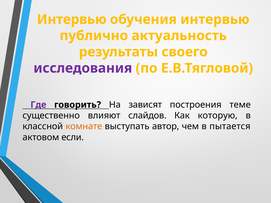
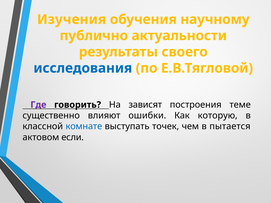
Интервью: Интервью -> Изучения (72, 19)
обучения интервью: интервью -> научному (215, 19)
актуальность: актуальность -> актуальности (179, 36)
исследования colour: purple -> blue (83, 68)
слайдов: слайдов -> ошибки (147, 116)
комнате colour: orange -> blue (84, 127)
автор: автор -> точек (166, 127)
